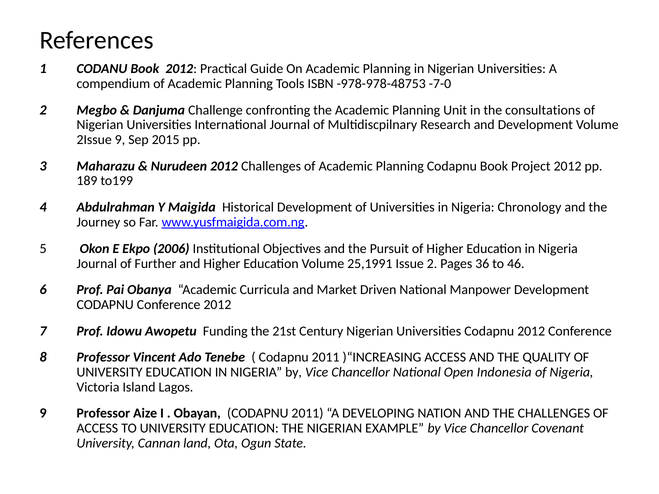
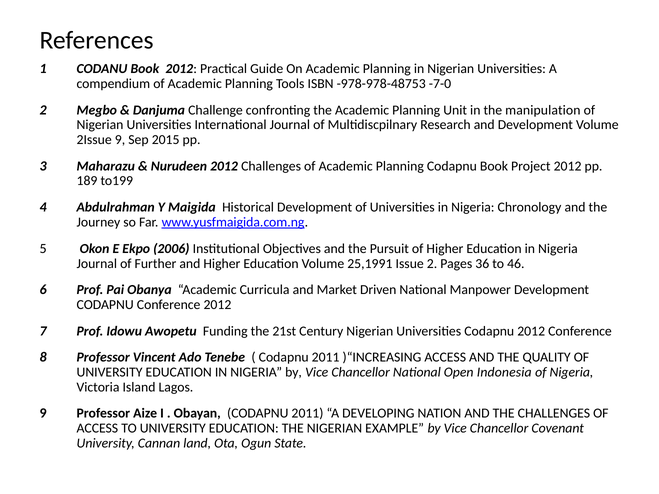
consultations: consultations -> manipulation (543, 110)
